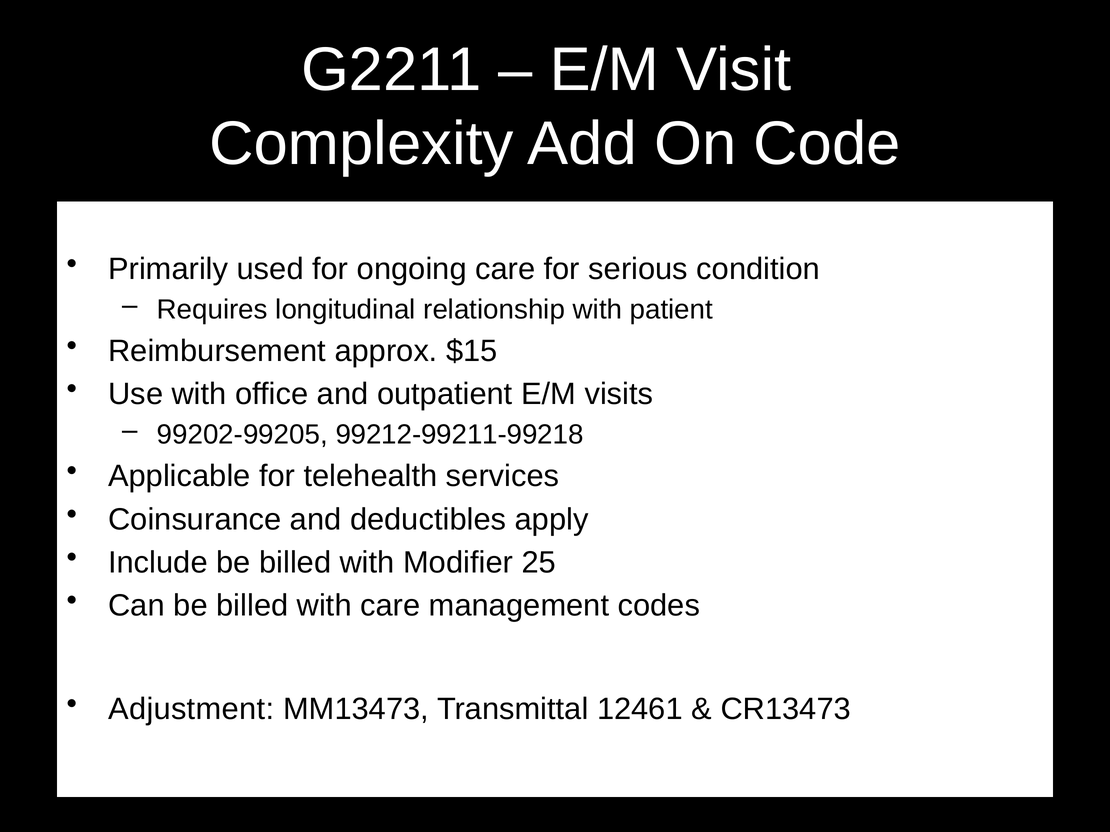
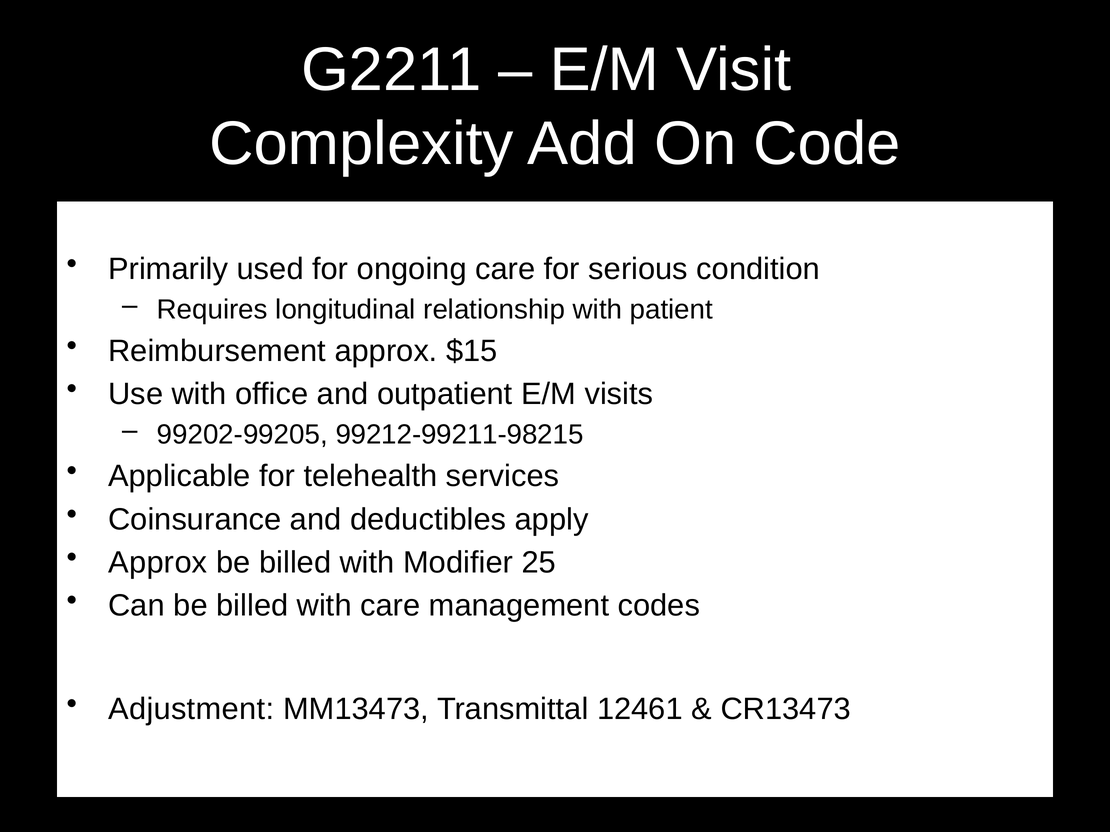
99212-99211-99218: 99212-99211-99218 -> 99212-99211-98215 (459, 435)
Include: Include -> Approx (158, 563)
